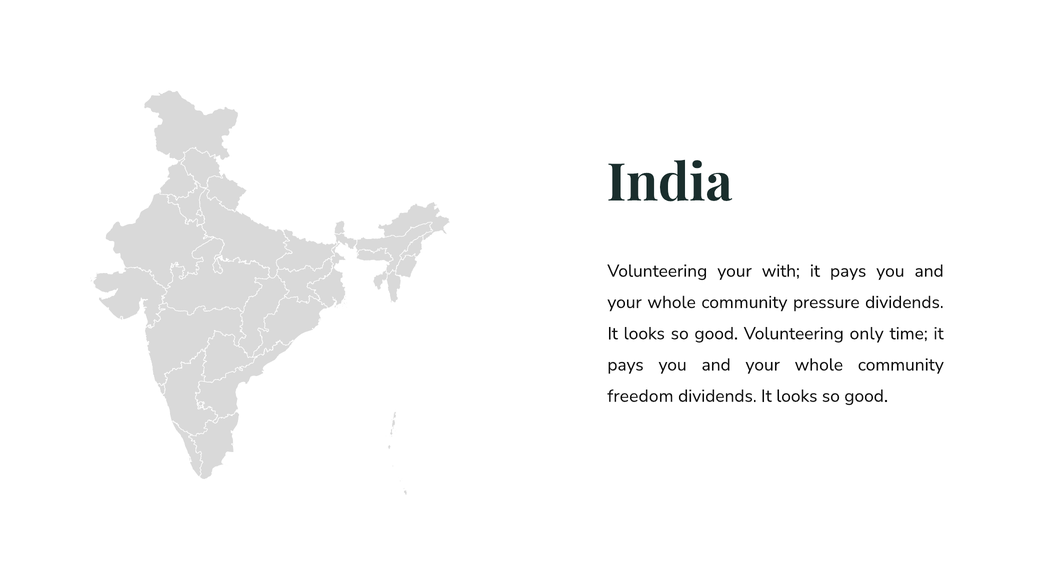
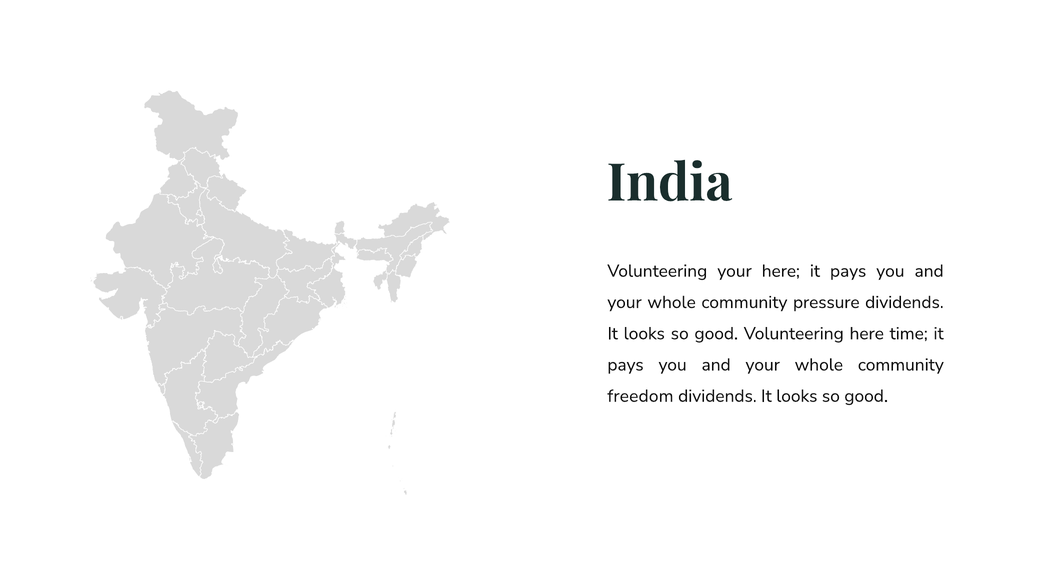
your with: with -> here (781, 271)
Volunteering only: only -> here (867, 333)
